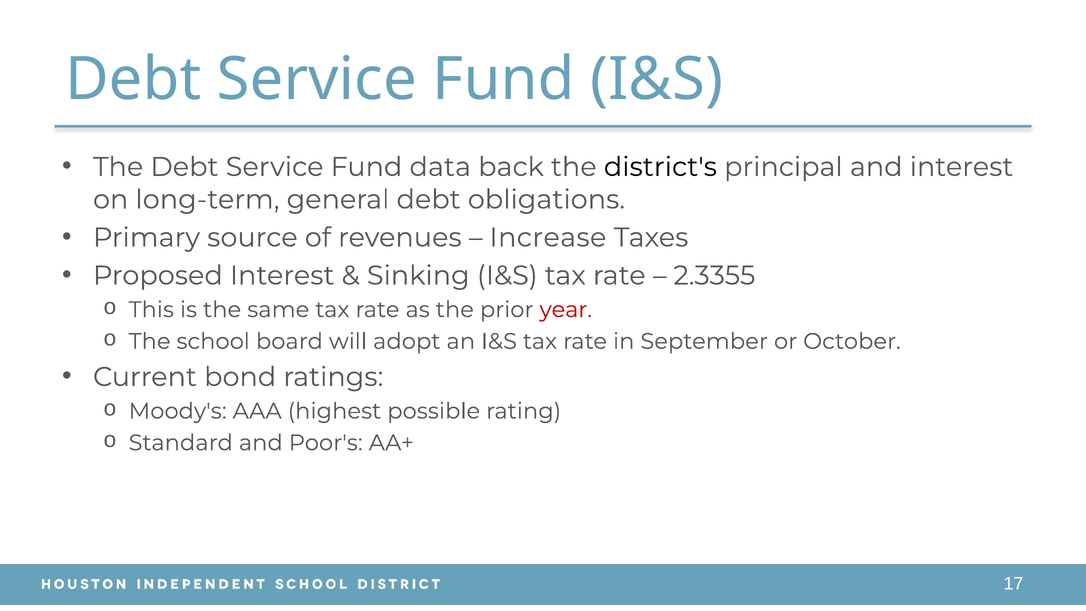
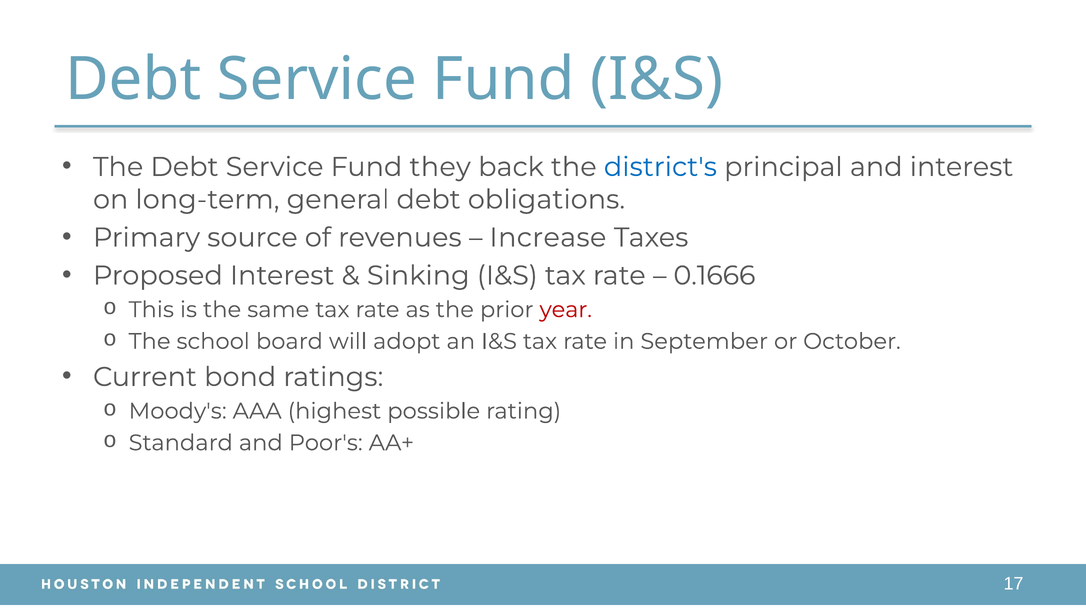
data: data -> they (440, 167)
district's colour: black -> blue (660, 167)
2.3355: 2.3355 -> 0.1666 (714, 275)
